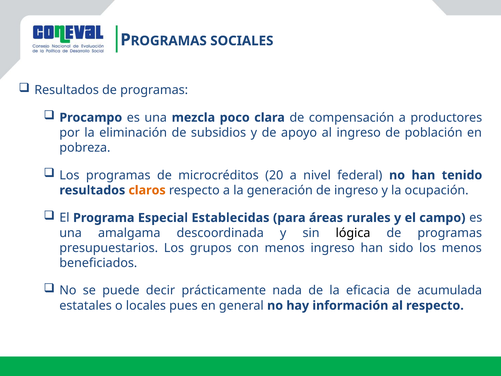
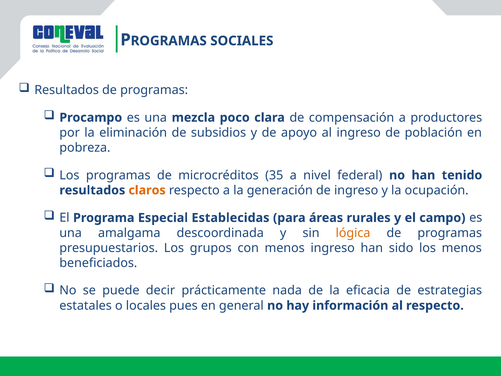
20: 20 -> 35 (274, 175)
lógica colour: black -> orange (353, 233)
acumulada: acumulada -> estrategias (450, 290)
